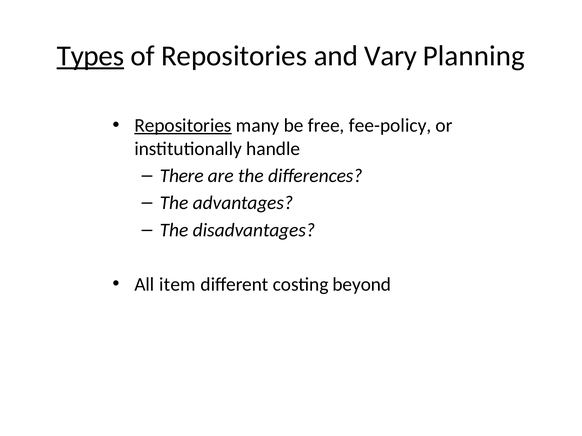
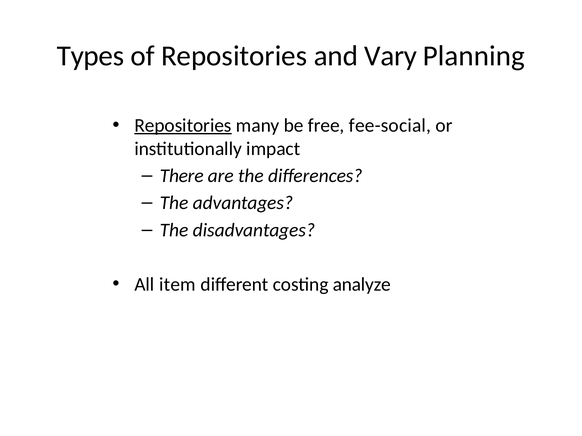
Types underline: present -> none (91, 56)
fee-policy: fee-policy -> fee-social (390, 126)
handle: handle -> impact (273, 149)
beyond: beyond -> analyze (362, 285)
